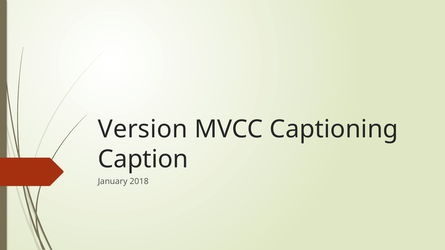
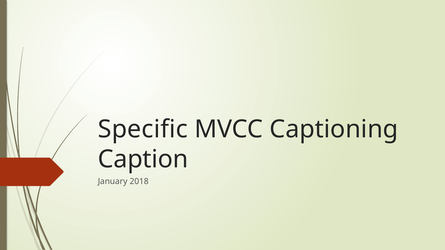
Version: Version -> Specific (143, 129)
